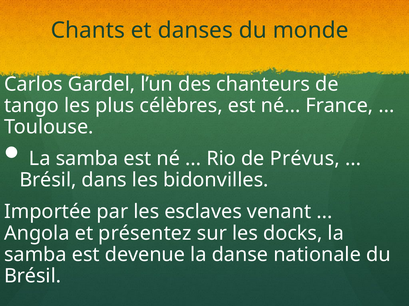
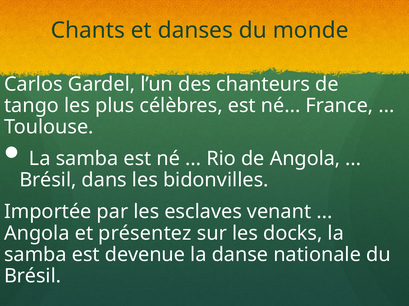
de Prévus: Prévus -> Angola (305, 159)
